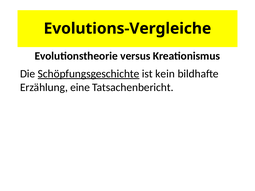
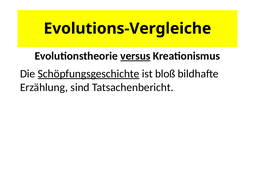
versus underline: none -> present (135, 56)
kein: kein -> bloß (165, 74)
eine: eine -> sind (80, 87)
